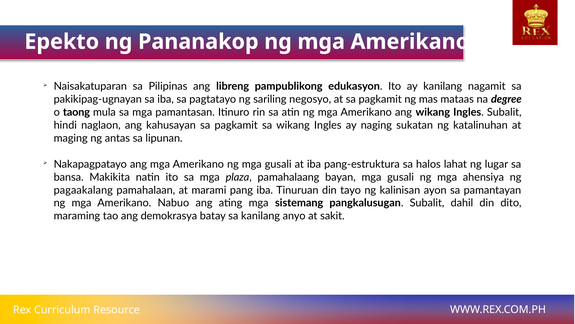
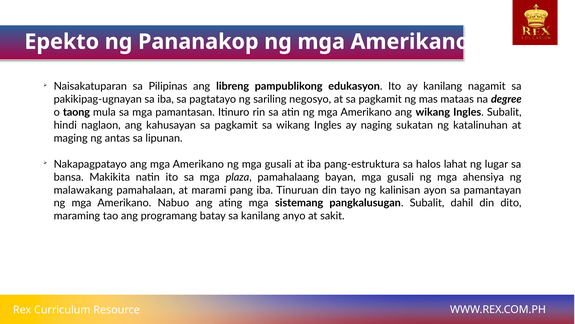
pagaakalang: pagaakalang -> malawakang (83, 190)
demokrasya: demokrasya -> programang (169, 216)
